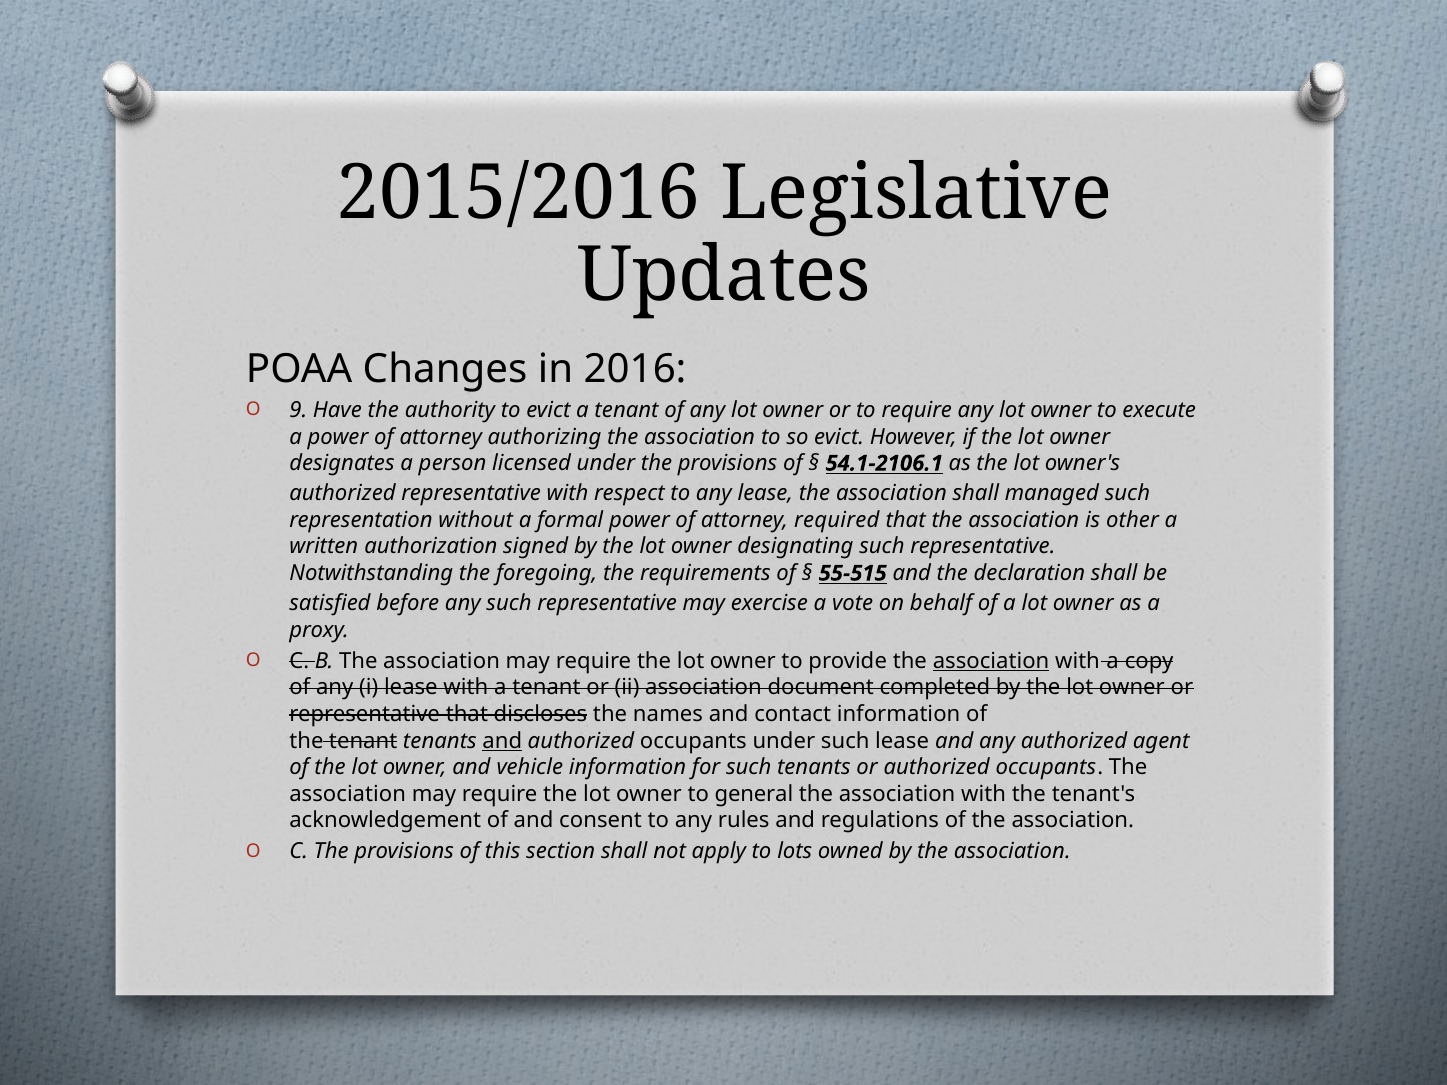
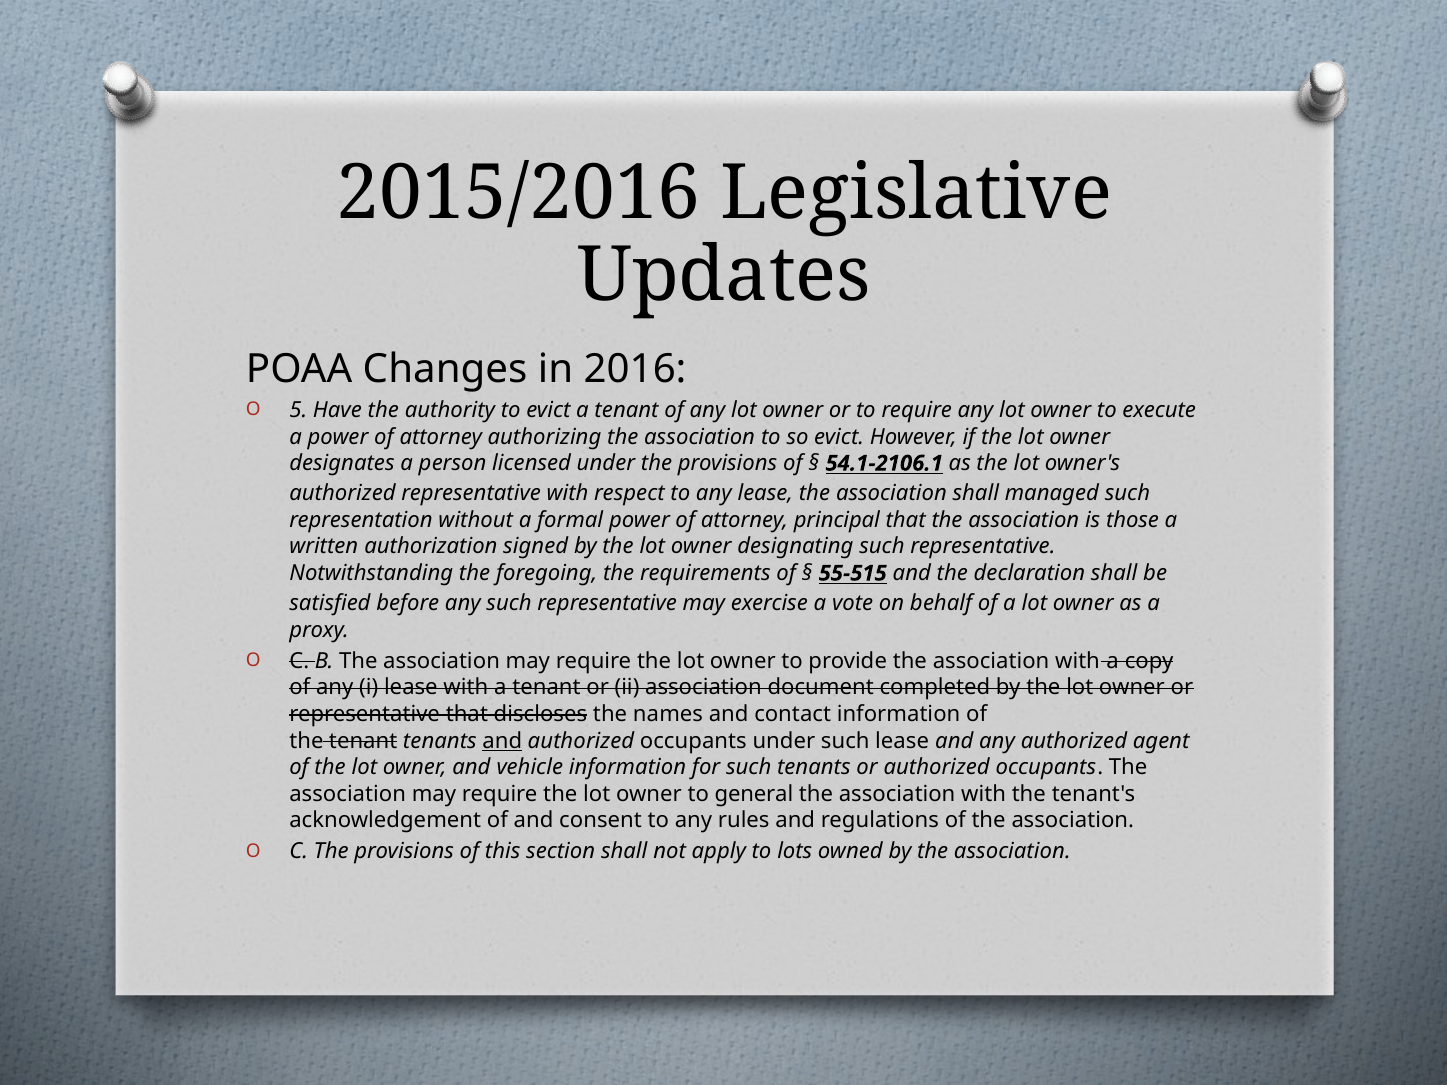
9: 9 -> 5 (298, 410)
required: required -> principal (837, 520)
other: other -> those (1133, 520)
association underline: present -> none (991, 661)
